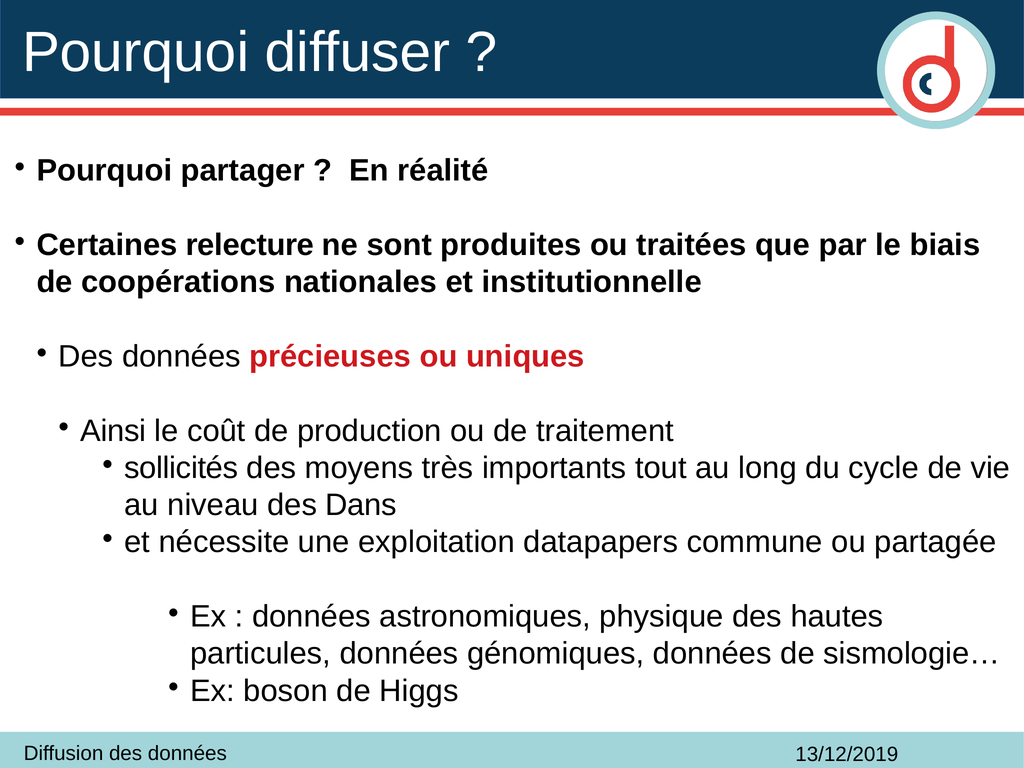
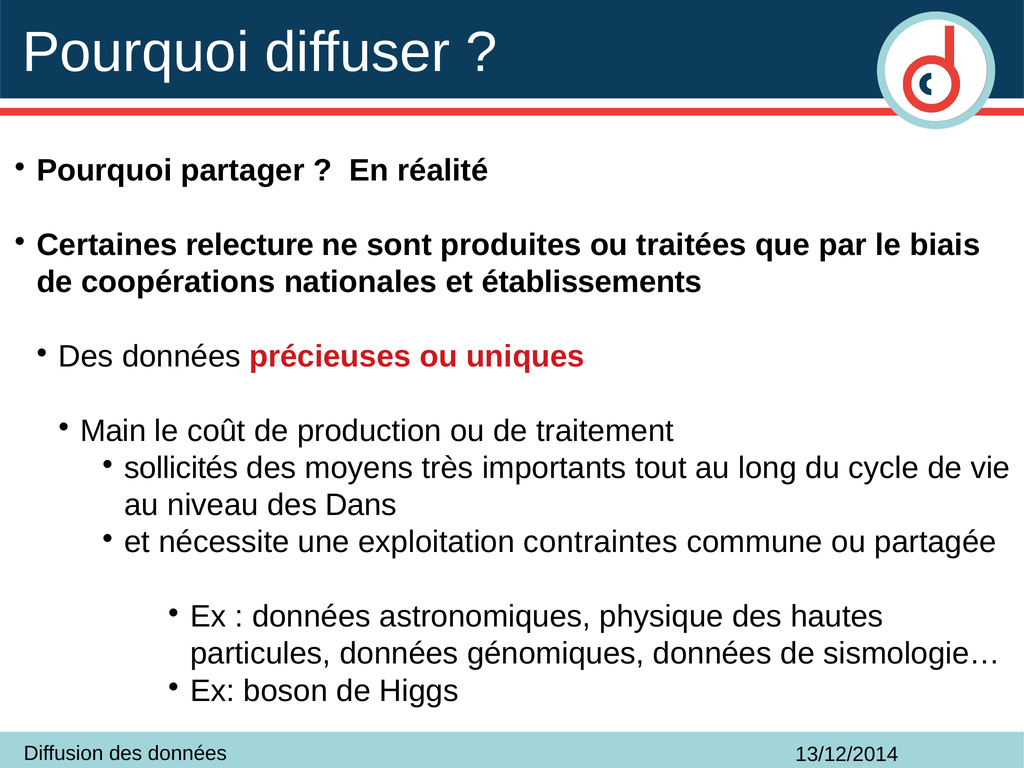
institutionnelle: institutionnelle -> établissements (592, 282)
Ainsi: Ainsi -> Main (113, 431)
datapapers: datapapers -> contraintes (601, 542)
13/12/2019: 13/12/2019 -> 13/12/2014 (847, 754)
